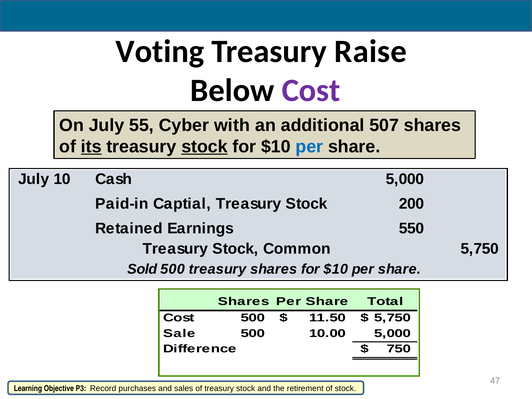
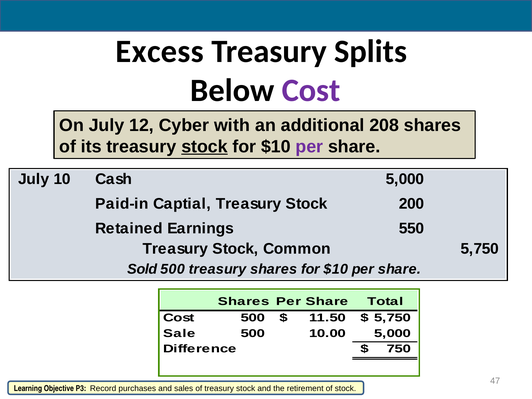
Voting: Voting -> Excess (160, 51)
Raise: Raise -> Splits (371, 51)
55: 55 -> 12 (141, 125)
507: 507 -> 208 (384, 125)
its underline: present -> none (91, 147)
per colour: blue -> purple (309, 147)
